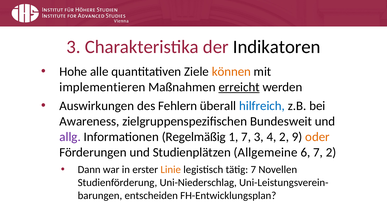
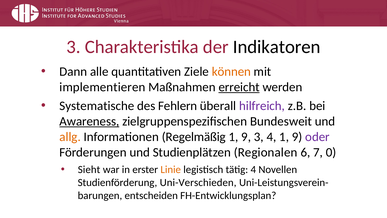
Hohe: Hohe -> Dann (73, 71)
Auswirkungen: Auswirkungen -> Systematische (97, 106)
hilfreich colour: blue -> purple (262, 106)
Awareness underline: none -> present (89, 121)
allg colour: purple -> orange (70, 137)
7: 7 -> 9 (246, 137)
4 2: 2 -> 1 (284, 137)
oder colour: orange -> purple (317, 137)
Allgemeine: Allgemeine -> Regionalen (266, 152)
7 2: 2 -> 0 (331, 152)
Dann: Dann -> Sieht (89, 169)
tätig 7: 7 -> 4 (253, 169)
Uni-Niederschlag: Uni-Niederschlag -> Uni-Verschieden (198, 182)
